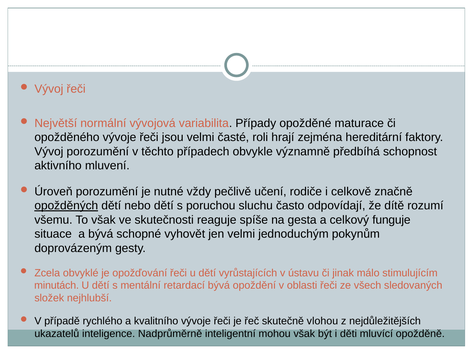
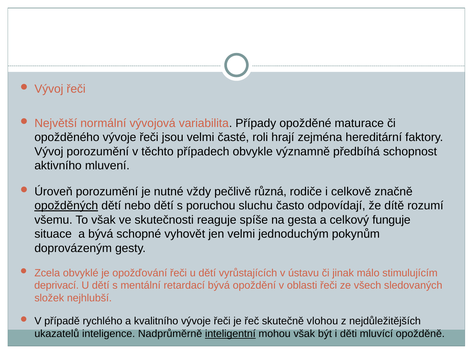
učení: učení -> různá (271, 192)
minutách: minutách -> deprivací (57, 286)
inteligentní underline: none -> present (230, 334)
